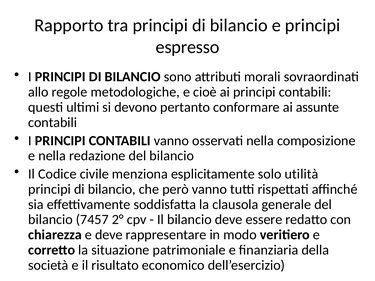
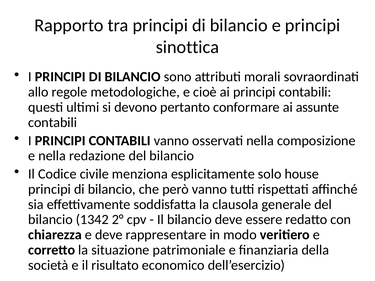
espresso: espresso -> sinottica (187, 47)
utilità: utilità -> house (302, 174)
7457: 7457 -> 1342 (92, 220)
